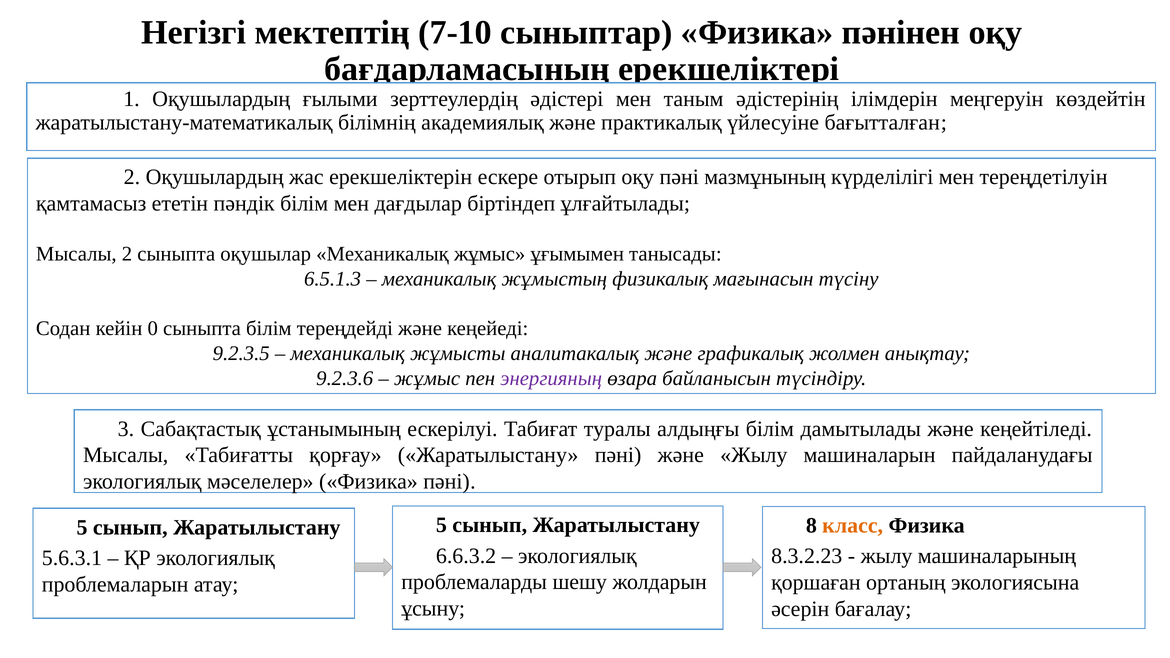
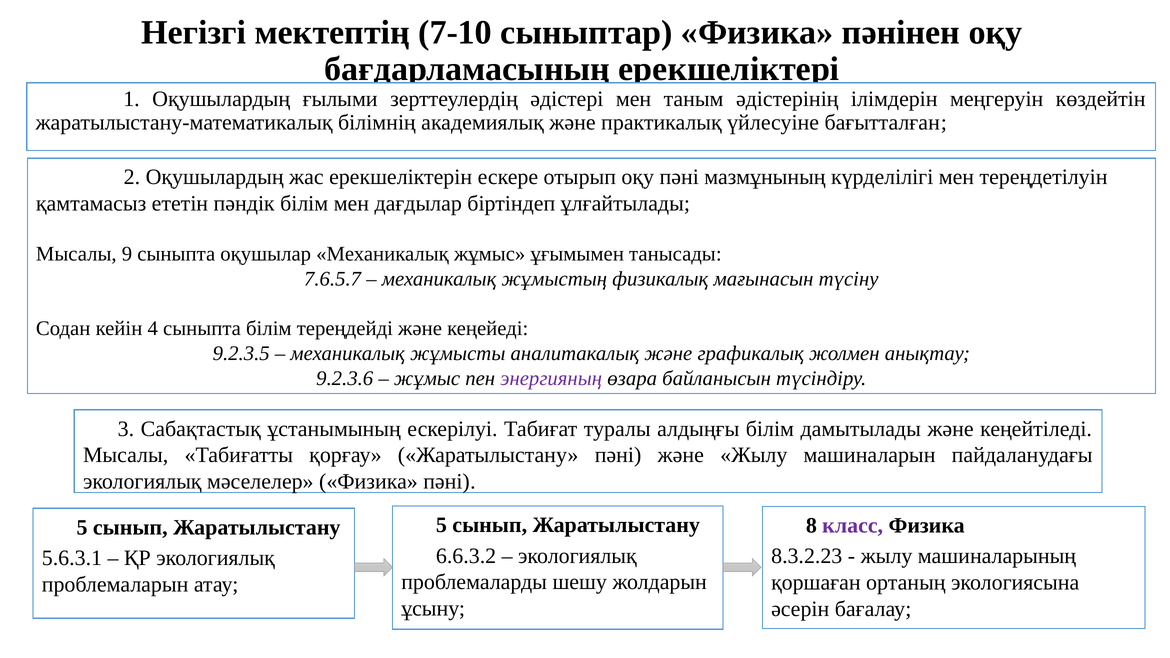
Мысалы 2: 2 -> 9 (127, 254)
6.5.1.3: 6.5.1.3 -> 7.6.5.7 (333, 279)
0: 0 -> 4 (153, 329)
класс colour: orange -> purple (853, 526)
